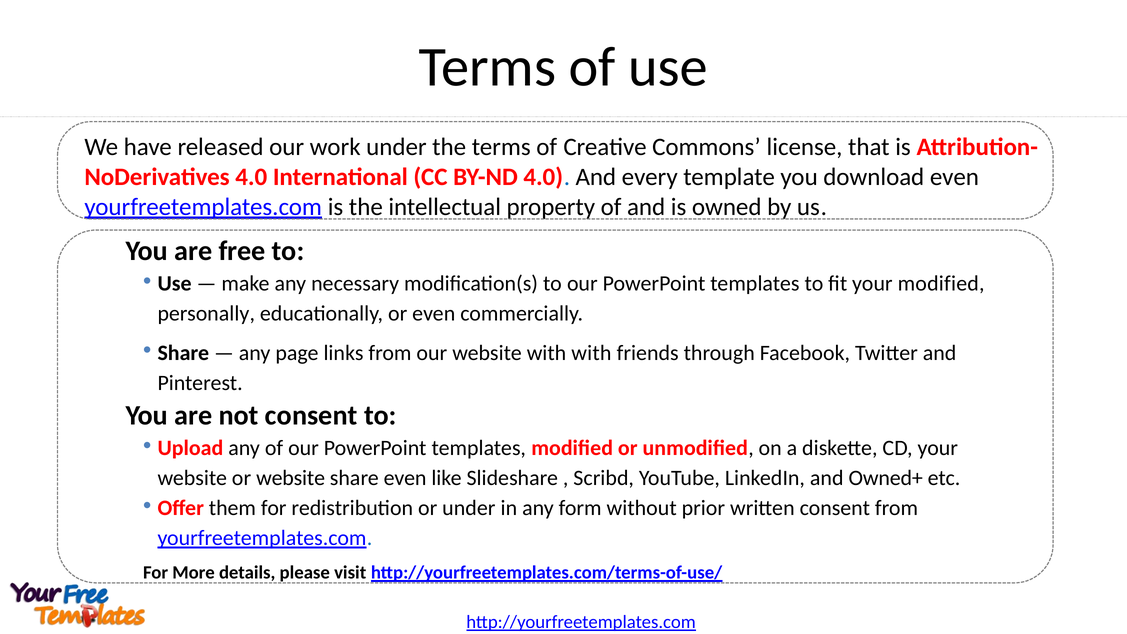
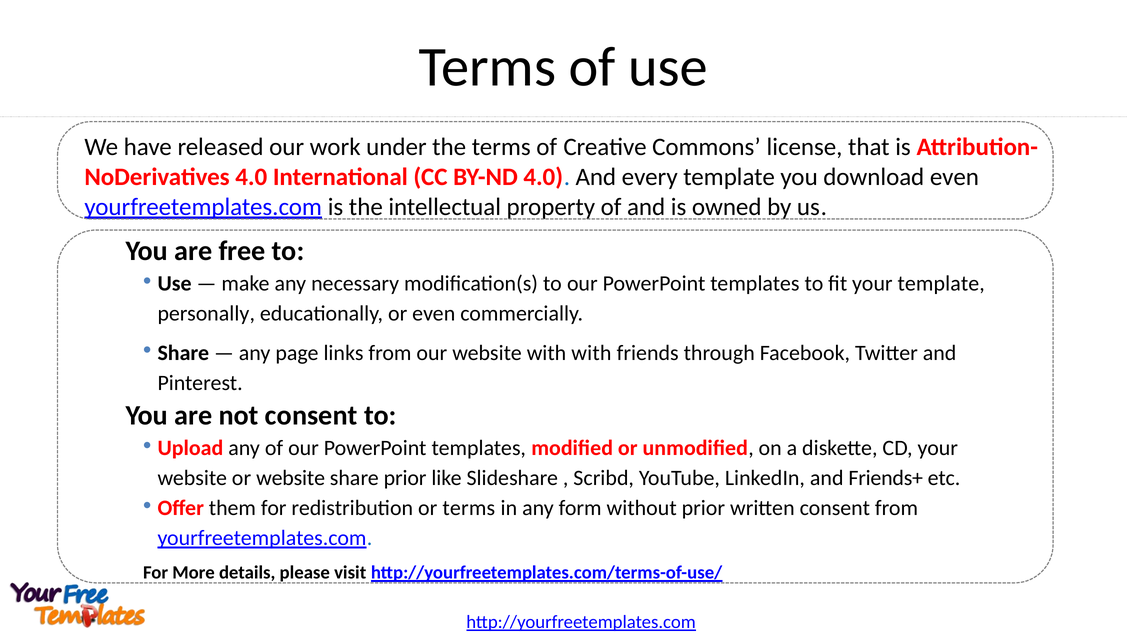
your modified: modified -> template (941, 283)
share even: even -> prior (405, 478)
Owned+: Owned+ -> Friends+ (886, 478)
or under: under -> terms (469, 508)
